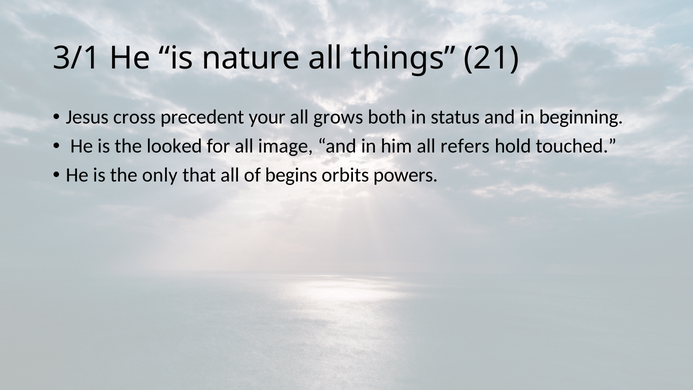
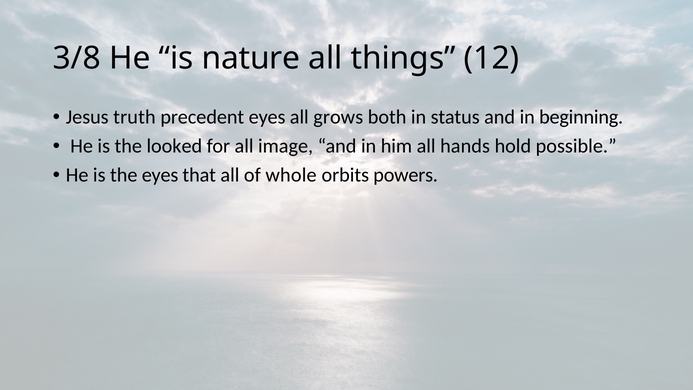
3/1: 3/1 -> 3/8 (77, 58)
21: 21 -> 12 (492, 58)
cross: cross -> truth (134, 117)
precedent your: your -> eyes (267, 117)
refers: refers -> hands (465, 146)
touched: touched -> possible (576, 146)
the only: only -> eyes (160, 175)
begins: begins -> whole (291, 175)
